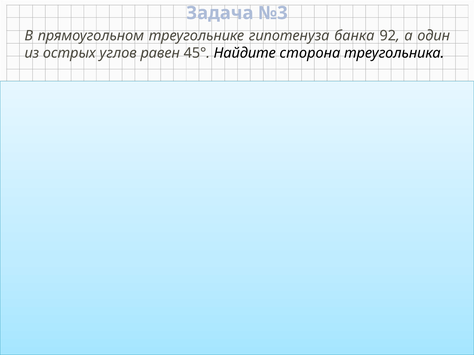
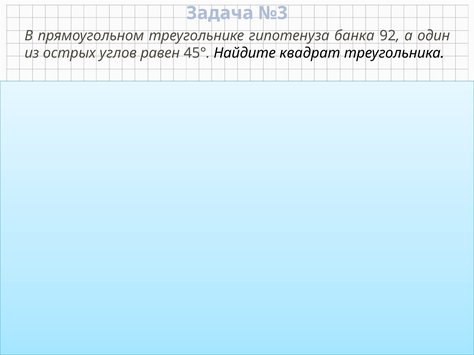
сторона: сторона -> квадрат (310, 53)
